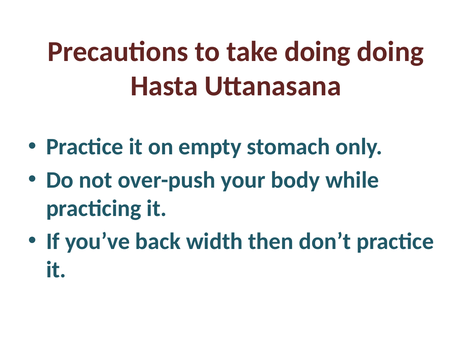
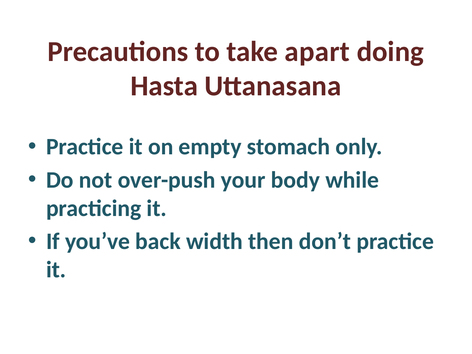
take doing: doing -> apart (317, 51)
